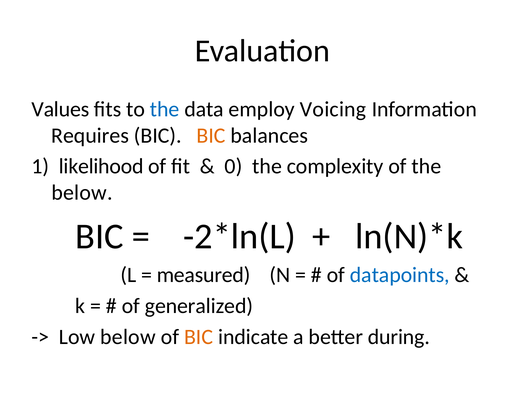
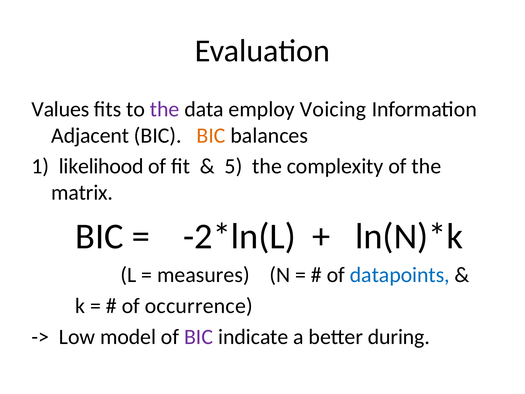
the colour: blue -> purple (165, 109)
Requires: Requires -> Adjacent (90, 135)
0: 0 -> 5 (233, 166)
below: below -> matrix (82, 193)
measured: measured -> measures (203, 275)
generalized: generalized -> occurrence (199, 306)
Low below: below -> model (128, 337)
BIC colour: orange -> purple (199, 337)
